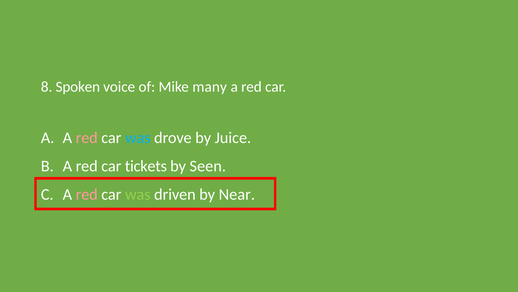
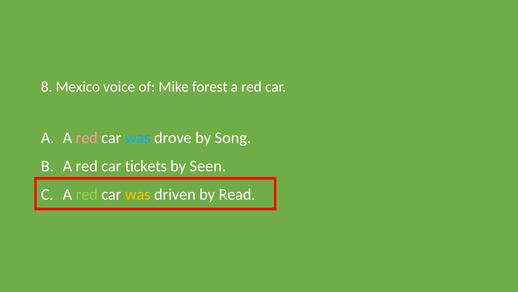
Spoken: Spoken -> Mexico (78, 87)
many: many -> forest (210, 87)
Juice: Juice -> Song (233, 137)
red colour: pink -> light green (87, 194)
was colour: light green -> yellow (138, 194)
Near: Near -> Read (237, 194)
